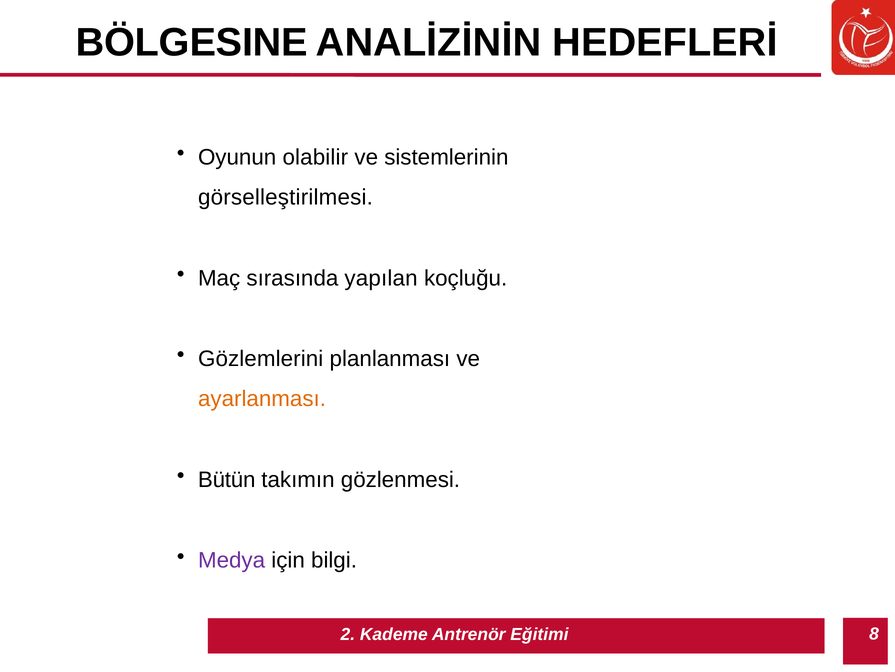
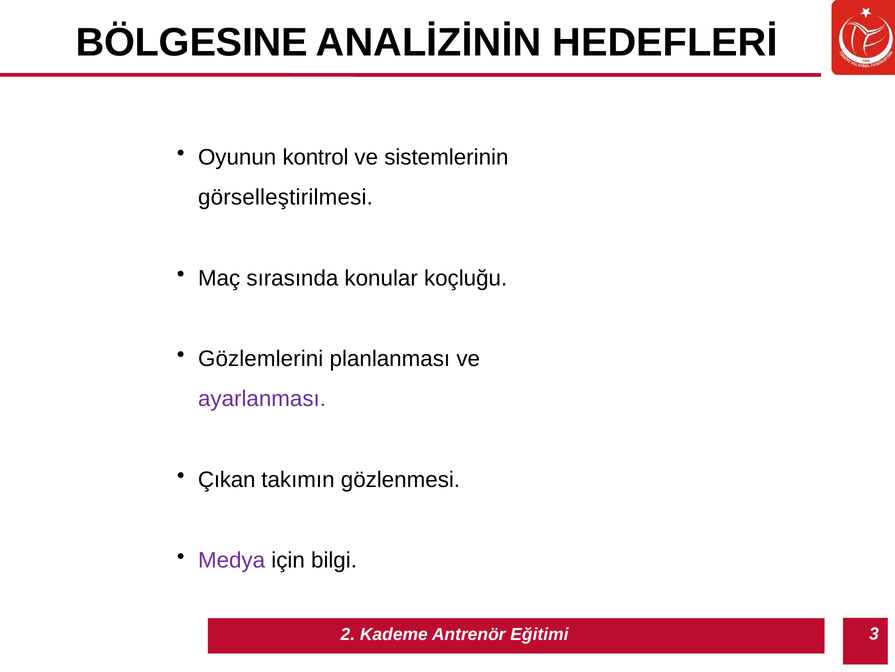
olabilir: olabilir -> kontrol (315, 157)
yapılan: yapılan -> konular (381, 278)
ayarlanması colour: orange -> purple (262, 399)
Bütün: Bütün -> Çıkan (227, 479)
8: 8 -> 3 (874, 633)
